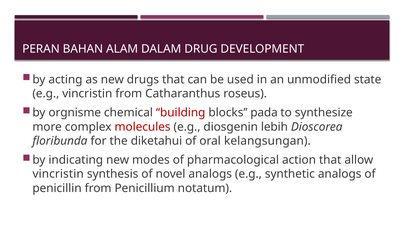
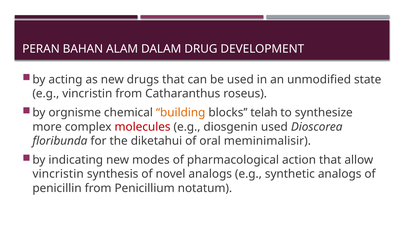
building colour: red -> orange (181, 113)
pada: pada -> telah (264, 113)
diosgenin lebih: lebih -> used (274, 127)
kelangsungan: kelangsungan -> meminimalisir (267, 141)
